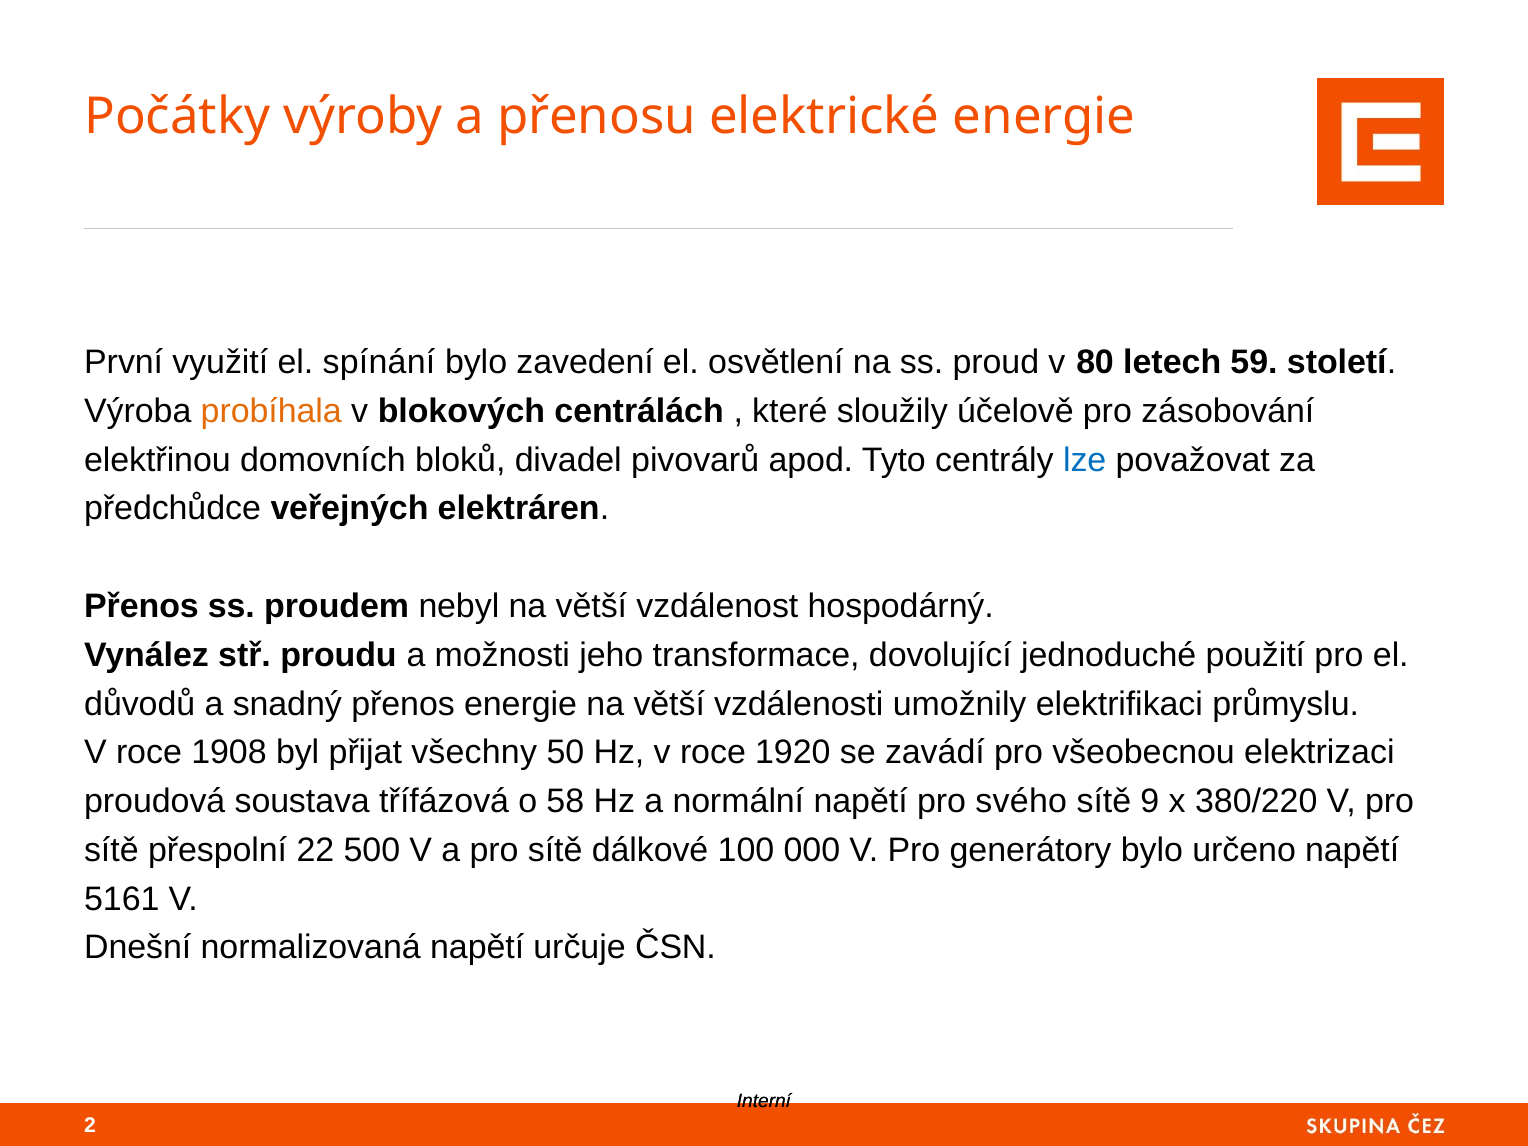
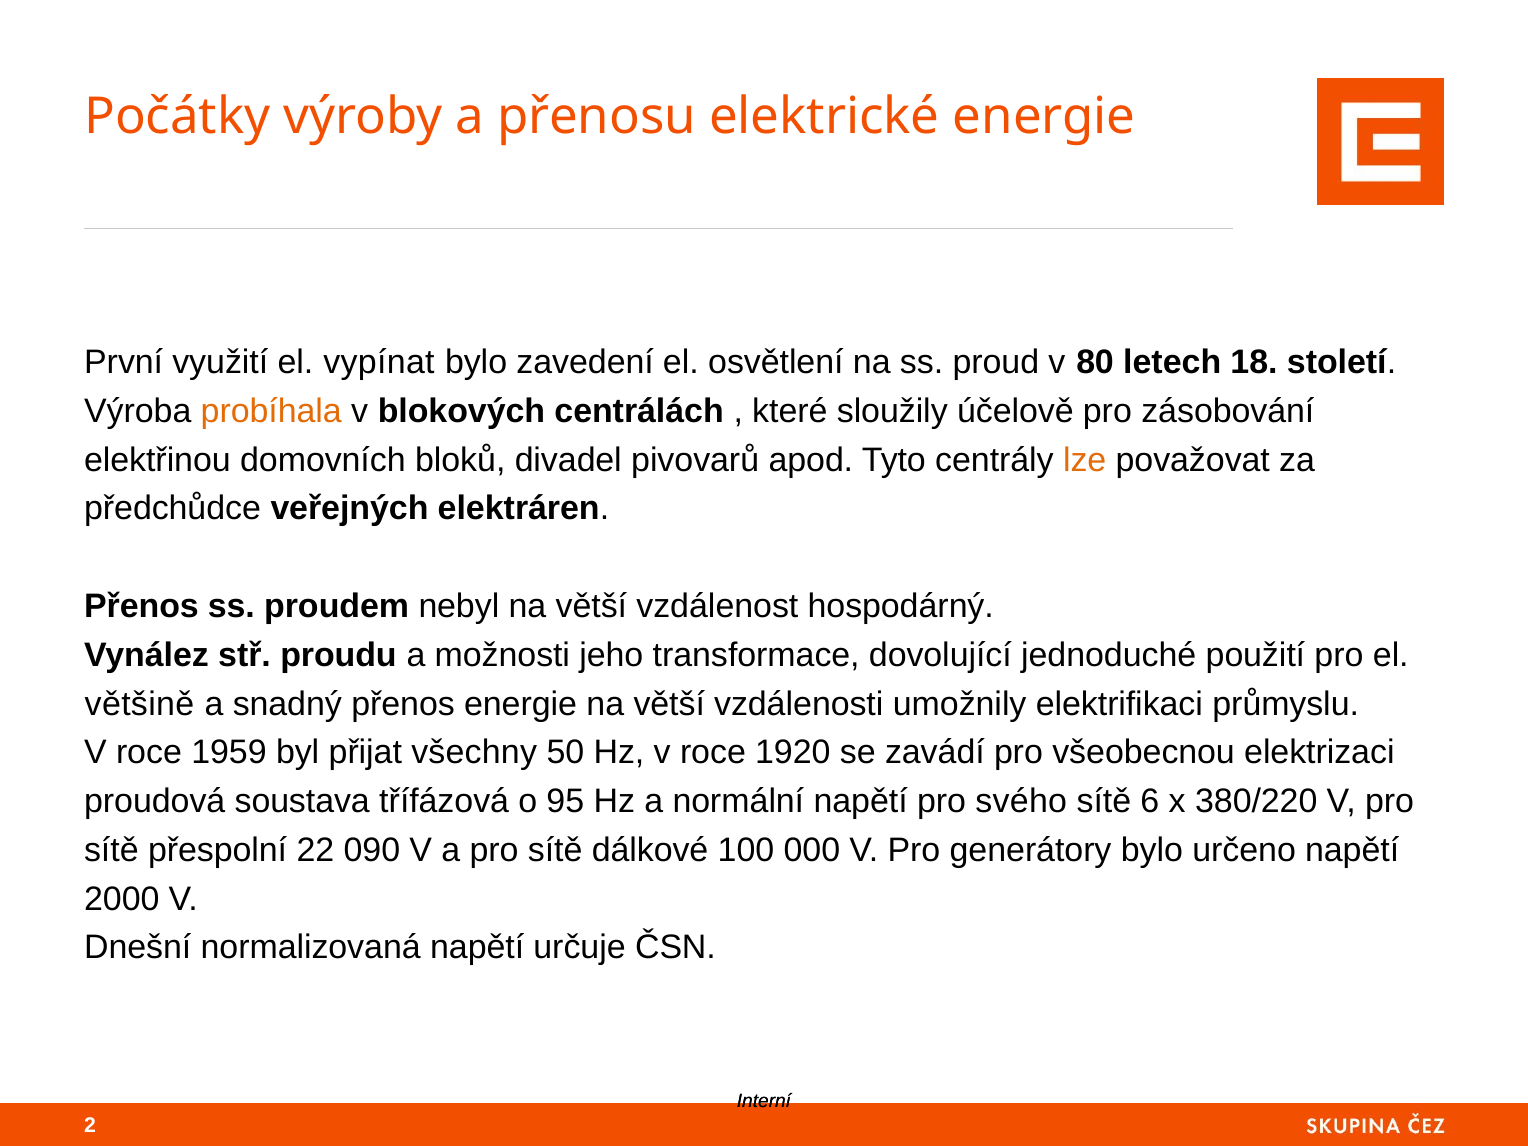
spínání: spínání -> vypínat (379, 362)
59: 59 -> 18 (1254, 362)
lze colour: blue -> orange (1085, 460)
důvodů: důvodů -> většině (139, 704)
1908: 1908 -> 1959 (229, 753)
58: 58 -> 95 (565, 801)
9: 9 -> 6 (1150, 801)
500: 500 -> 090 (372, 850)
5161: 5161 -> 2000 (122, 899)
